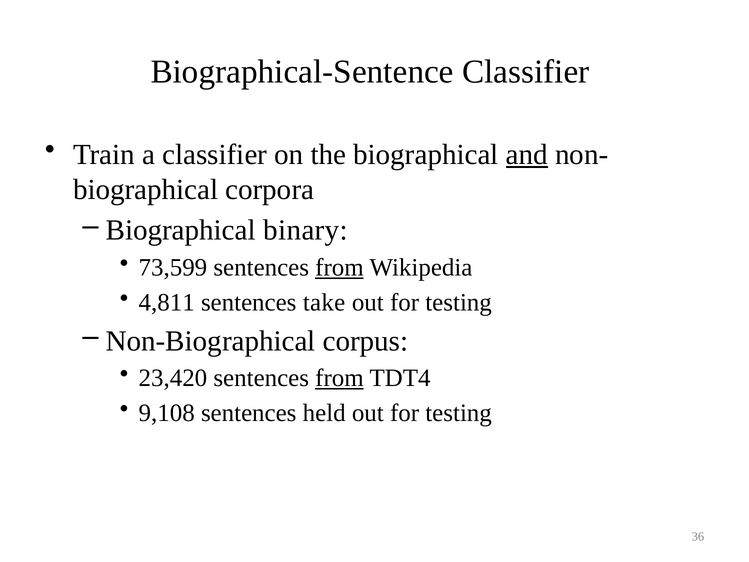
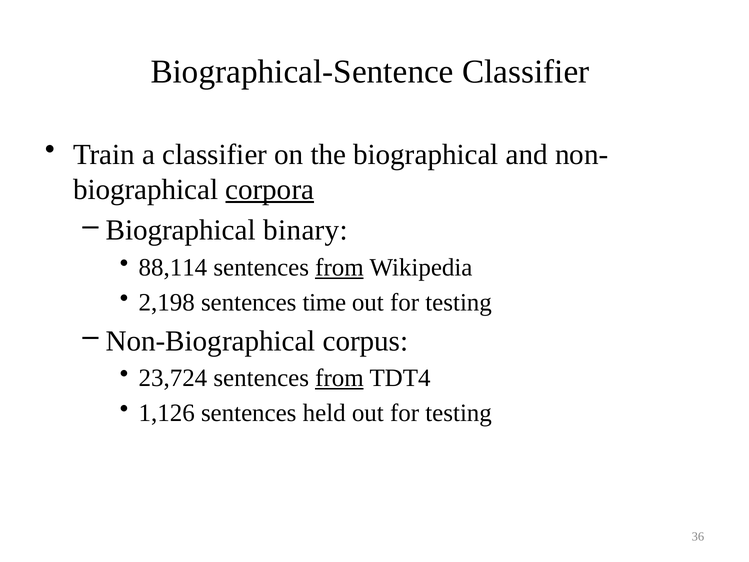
and underline: present -> none (527, 154)
corpora underline: none -> present (270, 189)
73,599: 73,599 -> 88,114 (173, 267)
4,811: 4,811 -> 2,198 (167, 302)
take: take -> time (324, 302)
23,420: 23,420 -> 23,724 (173, 378)
9,108: 9,108 -> 1,126 (167, 413)
